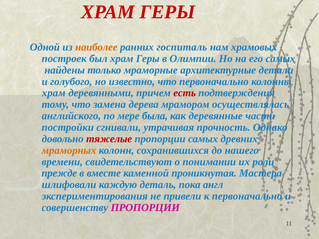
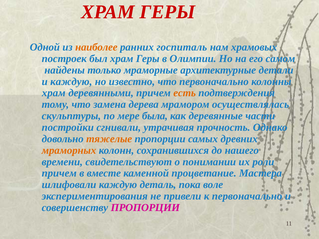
его самых: самых -> самом (280, 59)
и голубого: голубого -> каждую (71, 82)
есть colour: red -> orange (185, 93)
английского: английского -> скульптуры (71, 116)
тяжелые colour: red -> orange (109, 139)
прежде: прежде -> причем (59, 173)
проникнутая: проникнутая -> процветание (204, 173)
англ: англ -> воле (213, 185)
